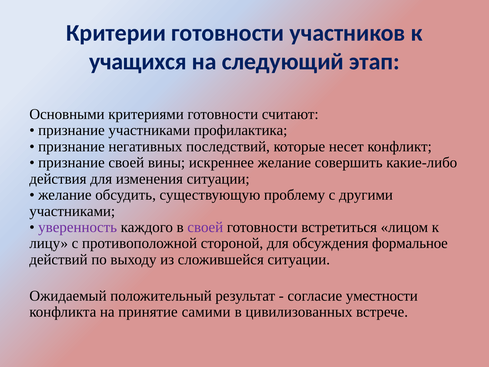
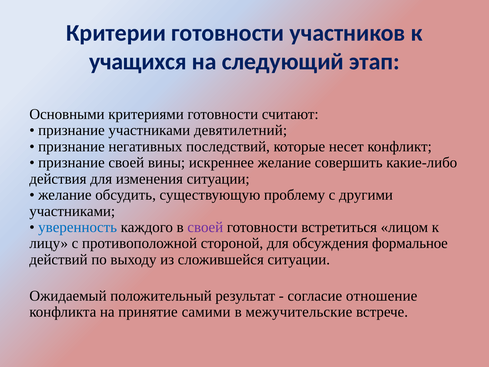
профилактика: профилактика -> девятилетний (241, 130)
уверенность colour: purple -> blue (78, 227)
уместности: уместности -> отношение (382, 296)
цивилизованных: цивилизованных -> межучительские (299, 312)
